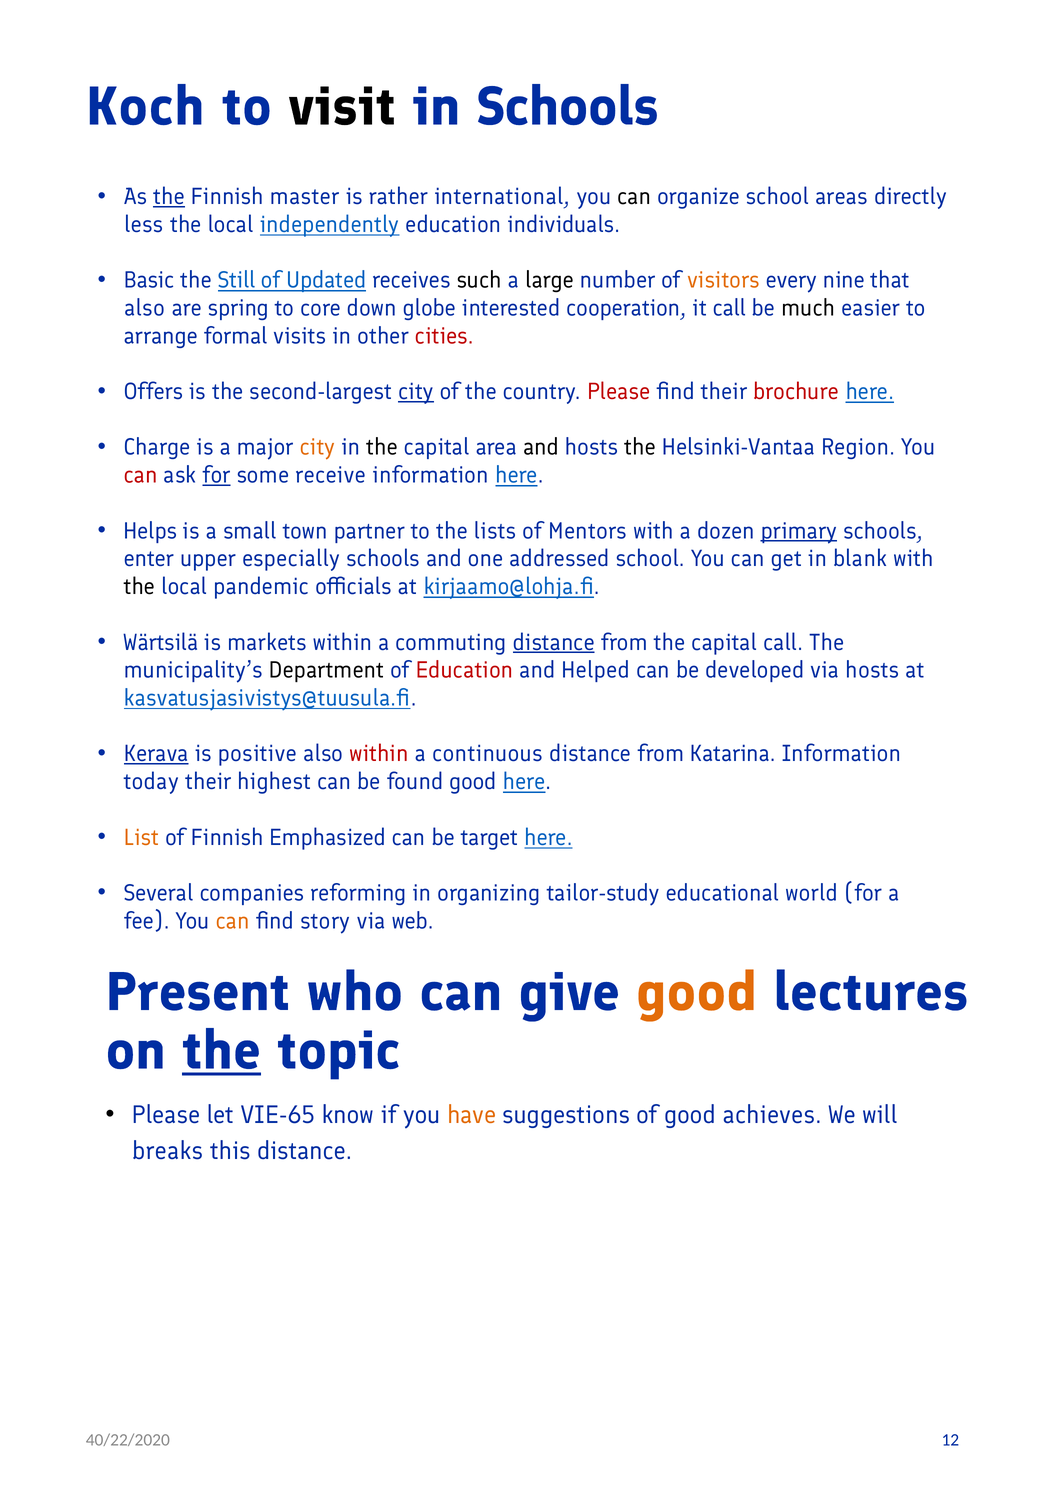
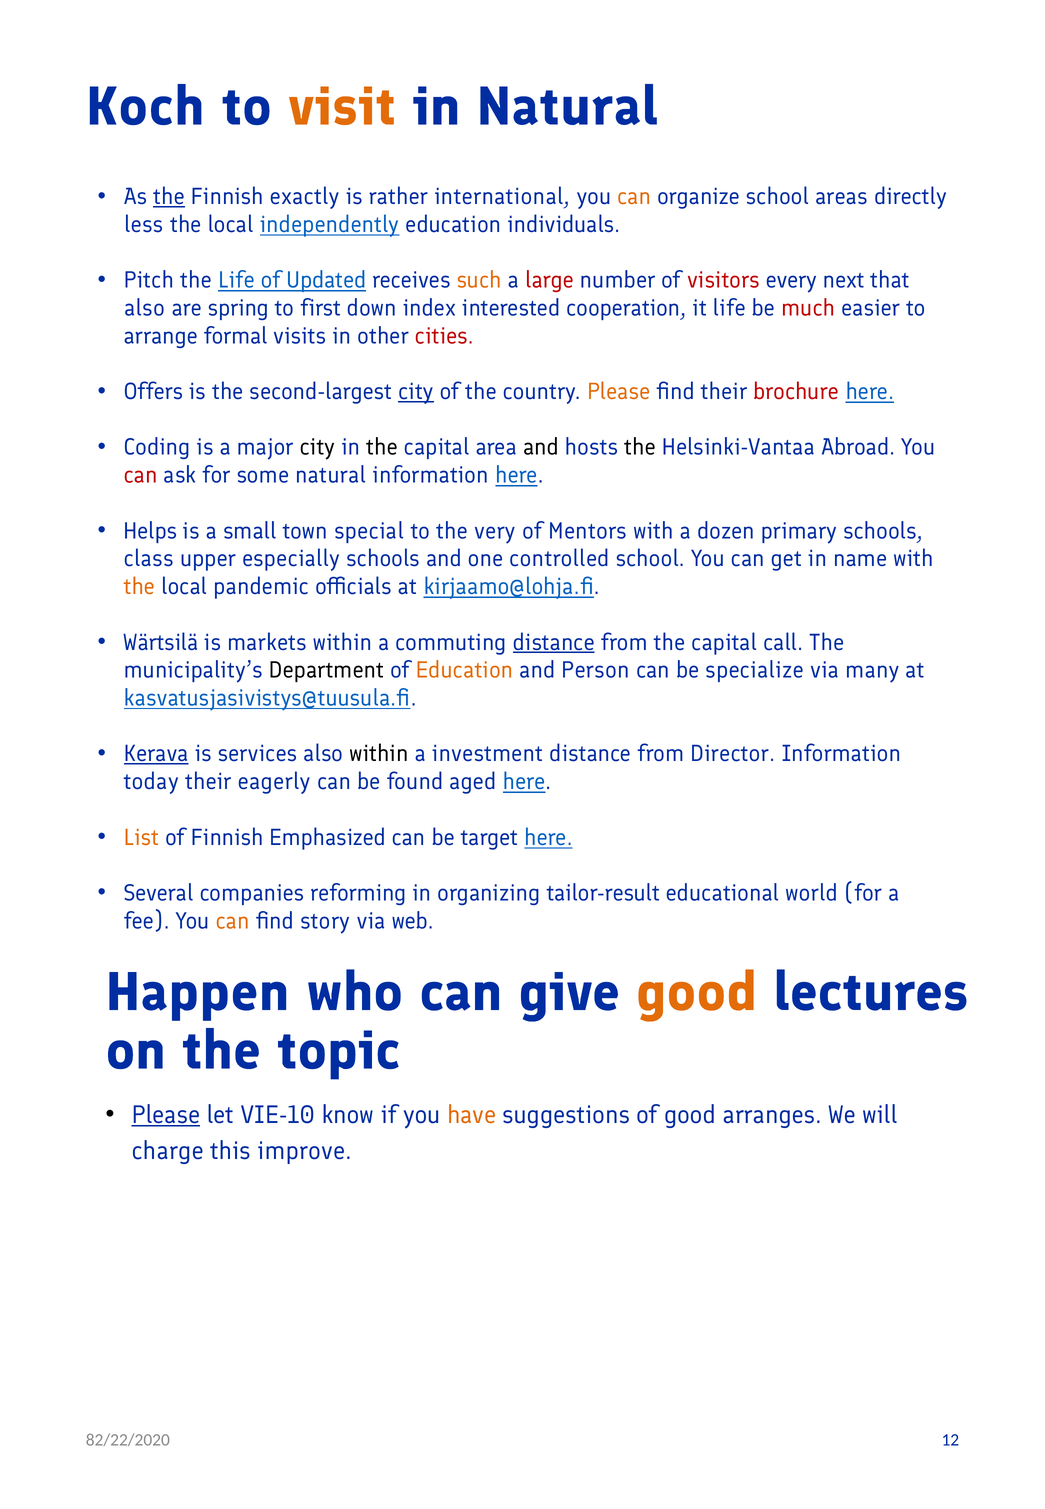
visit colour: black -> orange (342, 107)
in Schools: Schools -> Natural (567, 107)
master: master -> exactly (305, 197)
can colour: black -> orange (634, 197)
Basic: Basic -> Pitch (149, 280)
the Still: Still -> Life (236, 280)
such colour: black -> orange (479, 280)
large colour: black -> red (550, 280)
visitors colour: orange -> red (723, 280)
nine: nine -> next (844, 280)
core: core -> first (321, 308)
globe: globe -> index (429, 308)
it call: call -> life (729, 308)
much colour: black -> red (808, 308)
Please colour: red -> orange (619, 392)
Charge: Charge -> Coding (157, 447)
city colour: orange -> black (317, 447)
Region: Region -> Abroad (858, 447)
for underline: present -> none (217, 475)
some receive: receive -> natural (331, 475)
partner: partner -> special (369, 531)
lists: lists -> very (495, 531)
primary underline: present -> none (799, 531)
enter: enter -> class (149, 559)
addressed: addressed -> controlled (560, 559)
blank: blank -> name (860, 559)
the colour: black -> orange (139, 587)
Education colour: red -> orange (464, 670)
Helped: Helped -> Person (596, 670)
developed: developed -> specialize (755, 670)
via hosts: hosts -> many (872, 670)
positive: positive -> services (258, 754)
within colour: red -> black (379, 754)
continuous: continuous -> investment (488, 754)
Katarina: Katarina -> Director (733, 754)
highest: highest -> eagerly (274, 782)
found good: good -> aged (473, 782)
tailor-study: tailor-study -> tailor-result (603, 893)
Present: Present -> Happen (197, 992)
the underline: present -> none (221, 1051)
Please underline: none -> present (166, 1115)
VIE-65: VIE-65 -> VIE-10 (278, 1115)
achieves: achieves -> arranges (772, 1115)
breaks: breaks -> charge (168, 1151)
this distance: distance -> improve (305, 1151)
40/22/2020: 40/22/2020 -> 82/22/2020 (128, 1440)
